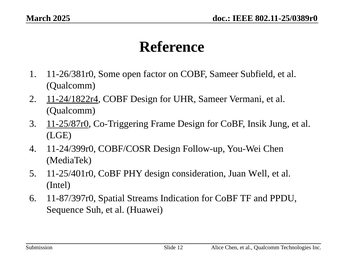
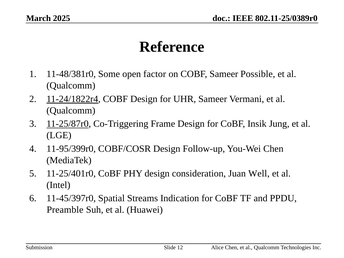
11-26/381r0: 11-26/381r0 -> 11-48/381r0 (71, 74)
Subfield: Subfield -> Possible (258, 74)
11-24/399r0: 11-24/399r0 -> 11-95/399r0 (71, 149)
11-87/397r0: 11-87/397r0 -> 11-45/397r0 (71, 198)
Sequence: Sequence -> Preamble (65, 210)
